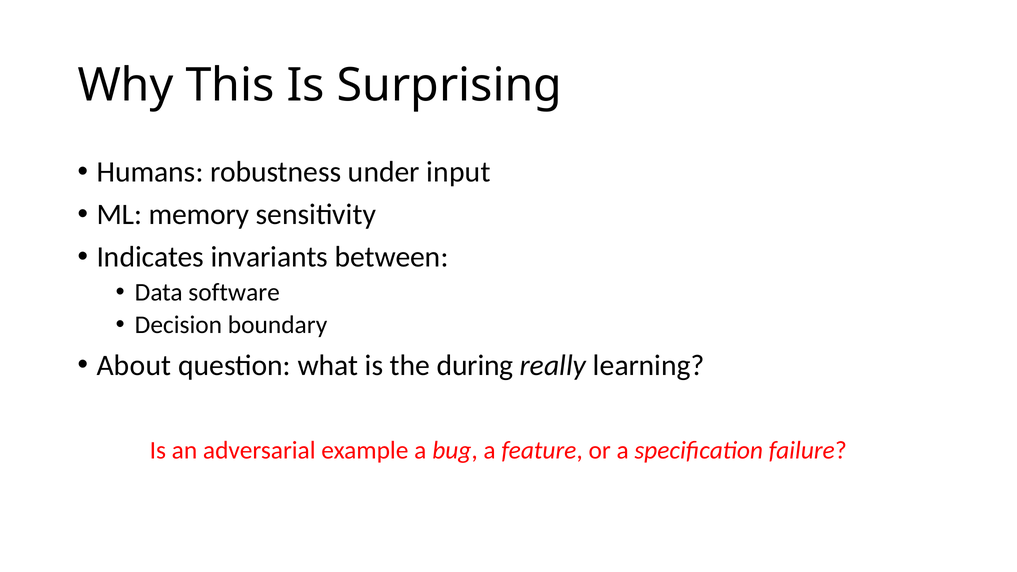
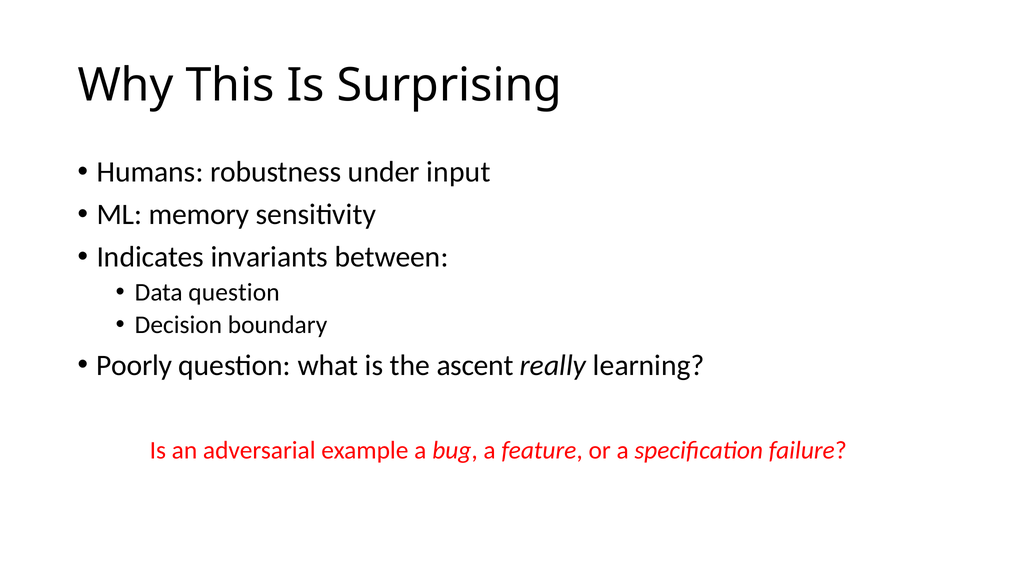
Data software: software -> question (234, 292)
About: About -> Poorly (134, 365)
during: during -> ascent (475, 365)
